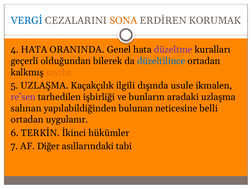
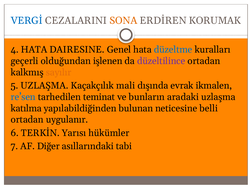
ORANINDA: ORANINDA -> DAIRESINE (77, 50)
düzeltme colour: purple -> blue (173, 50)
bilerek: bilerek -> işlenen (108, 61)
düzeltilince colour: blue -> purple (161, 61)
ilgili: ilgili -> mali (126, 86)
usule: usule -> evrak (182, 86)
re’sen colour: purple -> blue (23, 97)
işbirliği: işbirliği -> teminat (99, 97)
salınan: salınan -> katılma (26, 108)
İkinci: İkinci -> Yarısı (74, 133)
